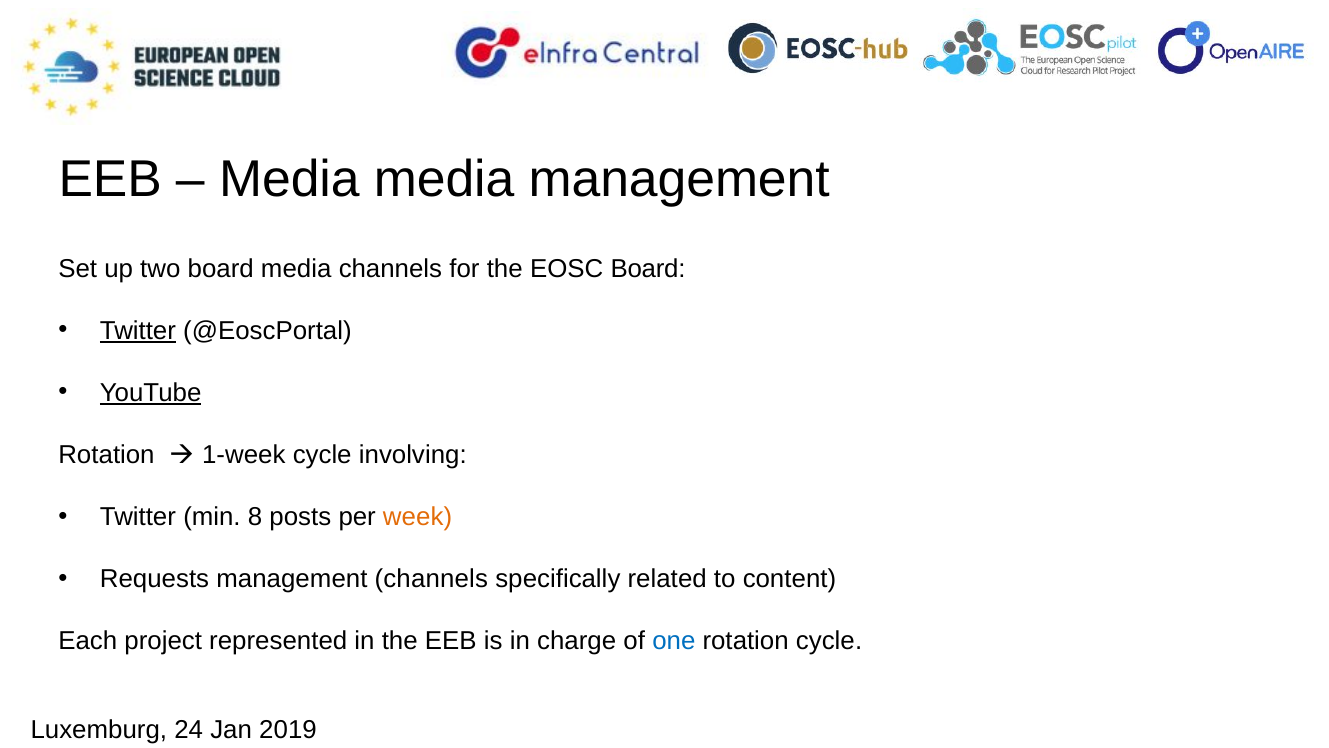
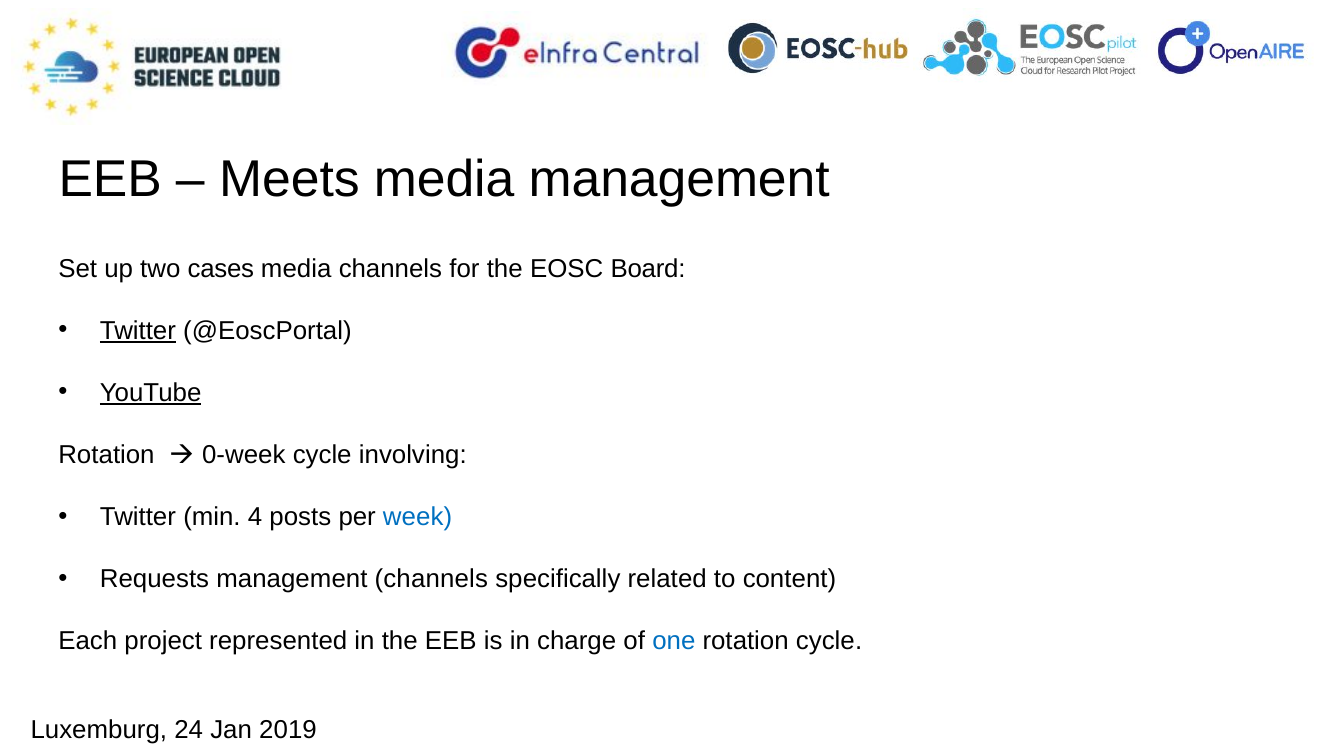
Media: Media -> Meets (289, 179)
two board: board -> cases (221, 268)
1-week: 1-week -> 0-week (244, 455)
8: 8 -> 4 (255, 517)
week colour: orange -> blue (418, 517)
